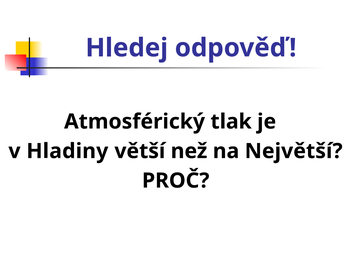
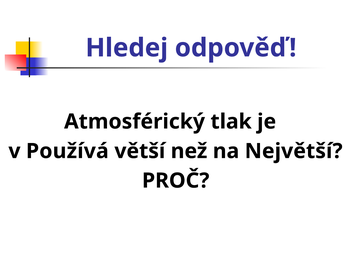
Hladiny: Hladiny -> Používá (67, 151)
